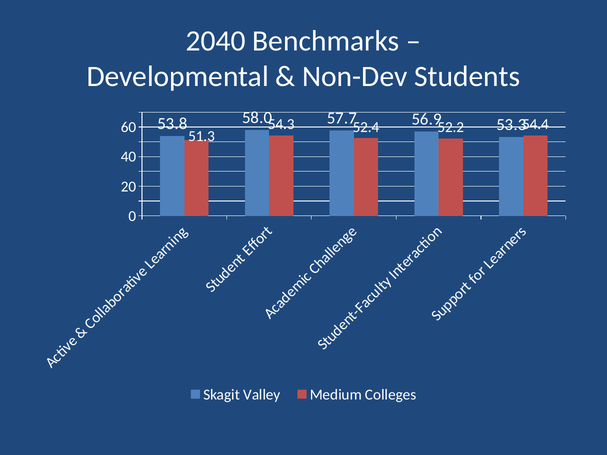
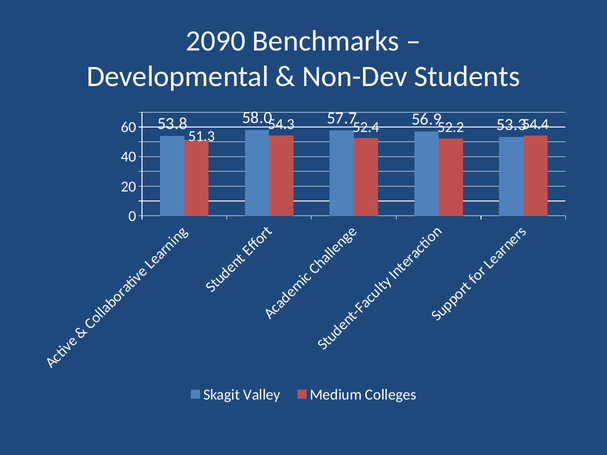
2040: 2040 -> 2090 (216, 41)
